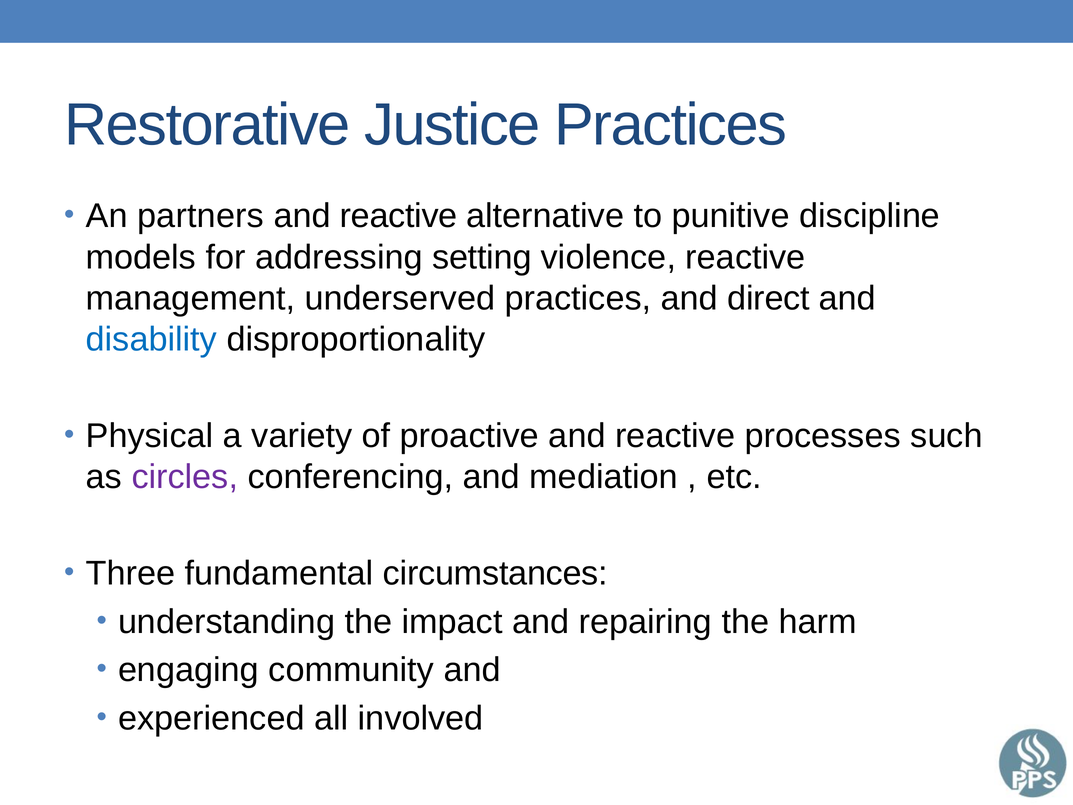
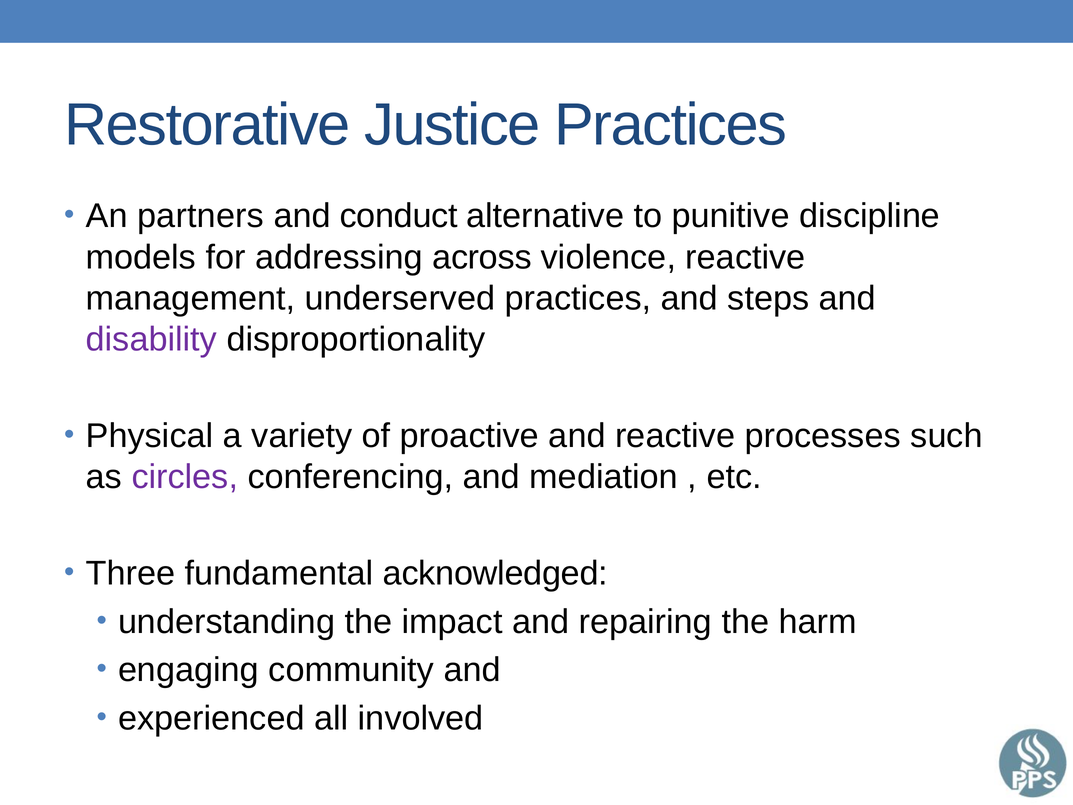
reactive: reactive -> conduct (399, 216)
setting: setting -> across (482, 257)
direct: direct -> steps (768, 298)
disability colour: blue -> purple (151, 339)
circumstances: circumstances -> acknowledged (495, 573)
